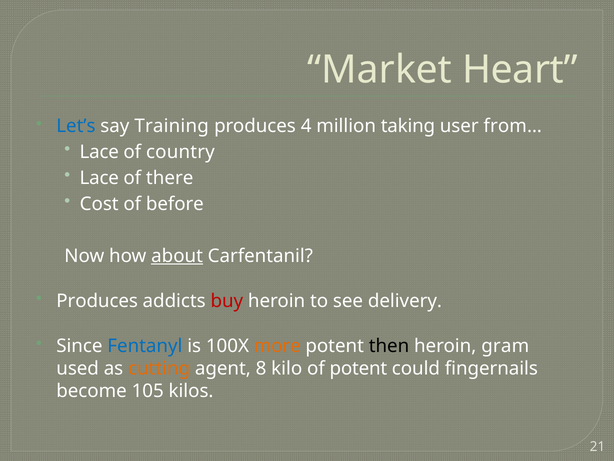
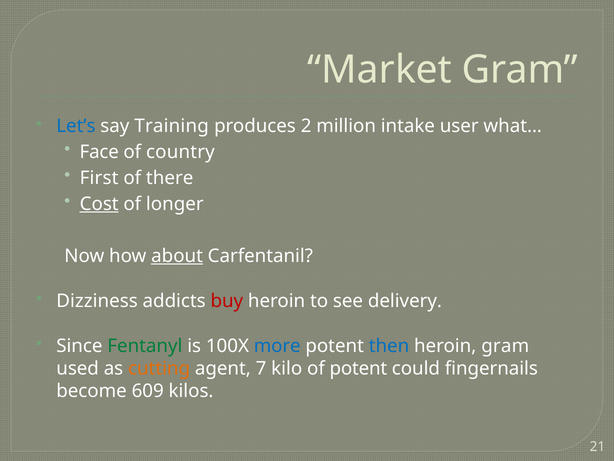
Market Heart: Heart -> Gram (520, 70)
4: 4 -> 2 (306, 126)
taking: taking -> intake (408, 126)
from…: from… -> what… (513, 126)
Lace: Lace -> Face (99, 152)
Lace: Lace -> First (99, 178)
Cost underline: none -> present (99, 204)
before: before -> longer (175, 204)
Produces: Produces -> Dizziness (97, 301)
Fentanyl colour: blue -> green (145, 346)
more colour: orange -> blue (277, 346)
then colour: black -> blue (389, 346)
8: 8 -> 7 (261, 368)
105: 105 -> 609 (148, 391)
